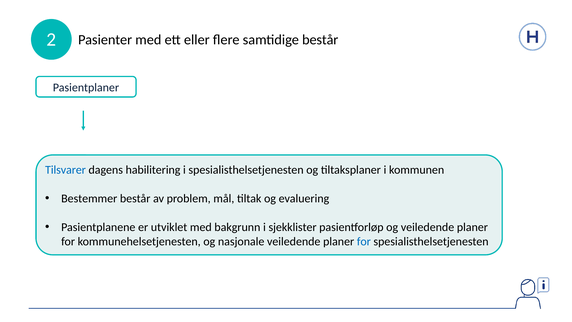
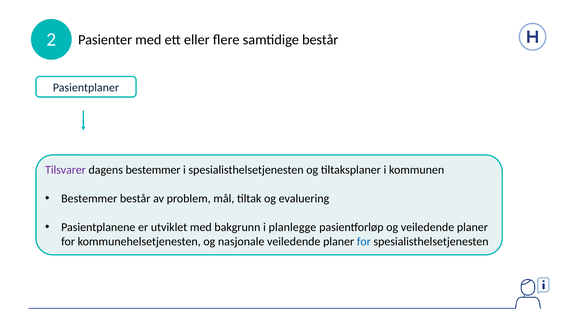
Tilsvarer colour: blue -> purple (65, 170)
dagens habilitering: habilitering -> bestemmer (153, 170)
sjekklister: sjekklister -> planlegge (292, 227)
